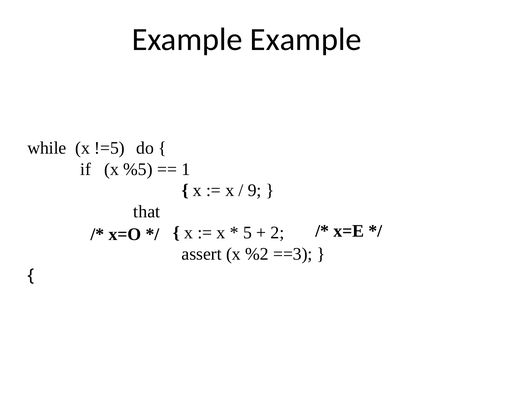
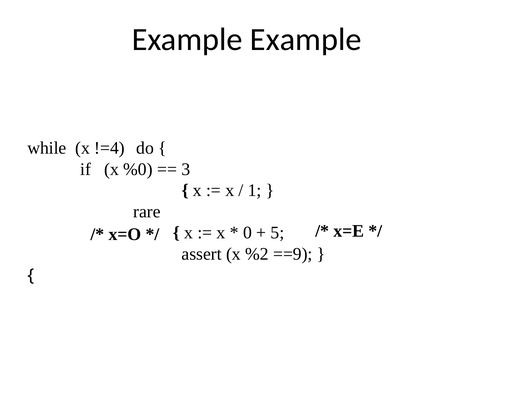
!=5: !=5 -> !=4 (110, 148)
%5: %5 -> %0 (138, 169)
1: 1 -> 3 (186, 169)
9: 9 -> 1 (255, 190)
that: that -> rare (147, 212)
5: 5 -> 0 (247, 233)
2: 2 -> 5 (277, 233)
==3: ==3 -> ==9 (293, 254)
